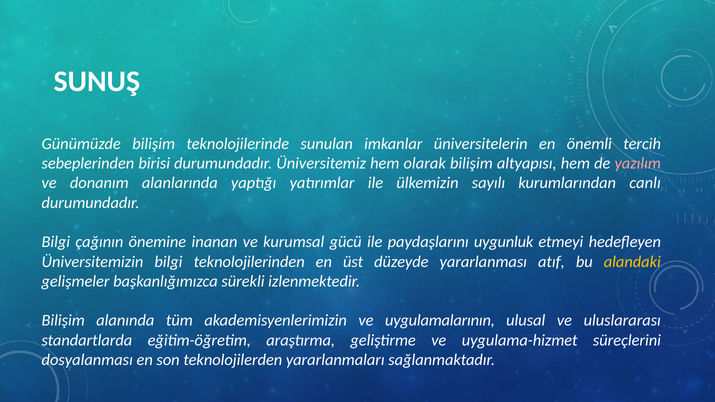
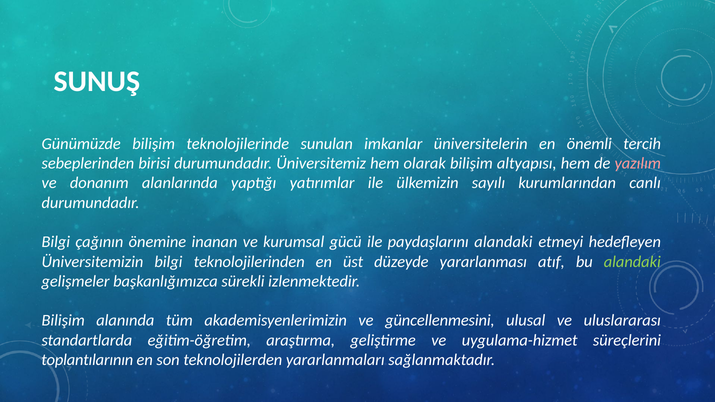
paydaşlarını uygunluk: uygunluk -> alandaki (503, 242)
alandaki colour: yellow -> light green (632, 262)
uygulamalarının: uygulamalarının -> güncellenmesini (440, 321)
dosyalanması: dosyalanması -> toplantılarının (87, 360)
